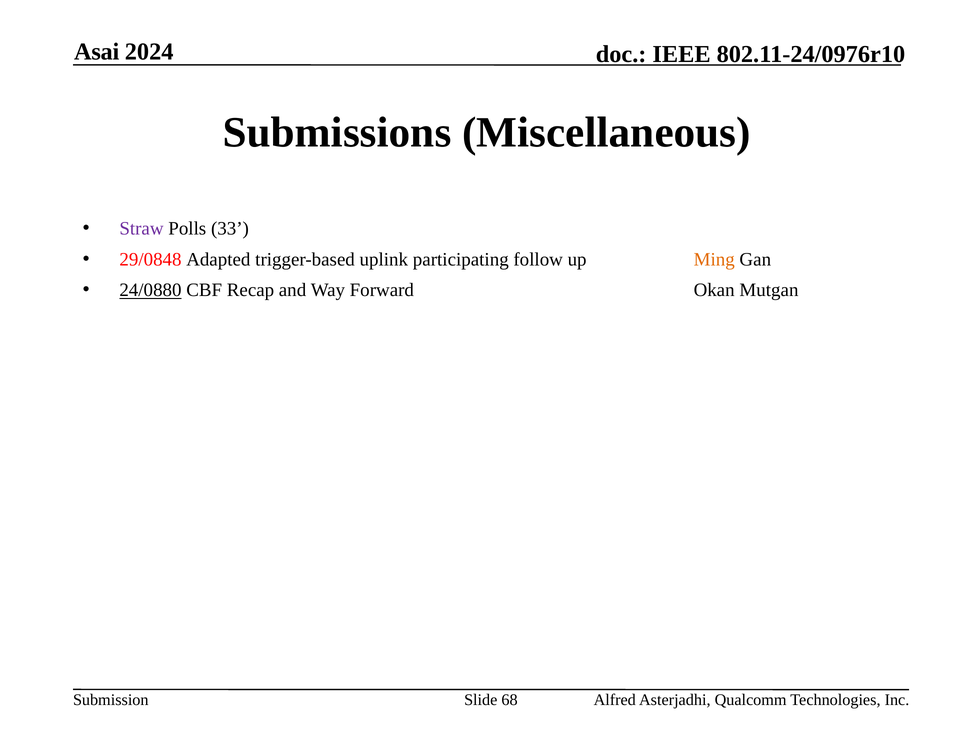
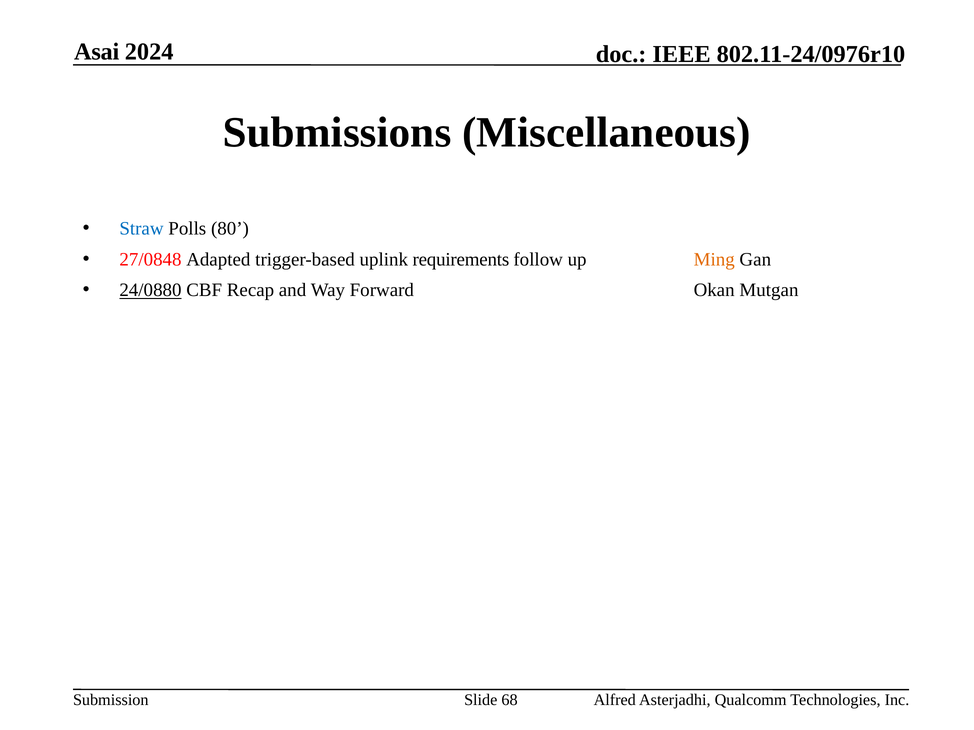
Straw colour: purple -> blue (141, 229)
33: 33 -> 80 (230, 229)
29/0848: 29/0848 -> 27/0848 (150, 259)
participating: participating -> requirements (461, 259)
